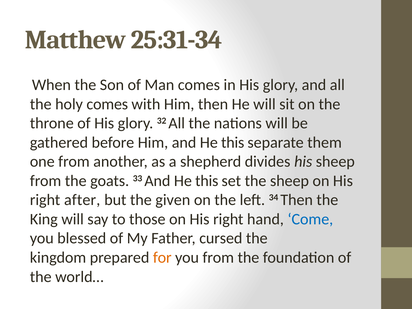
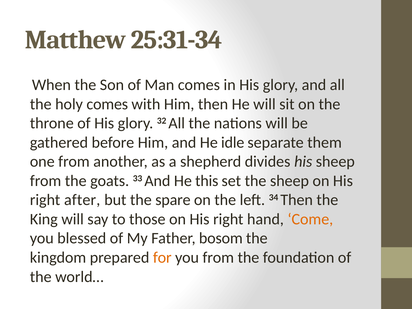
Him and He this: this -> idle (233, 142)
given: given -> spare (173, 200)
Come colour: blue -> orange (310, 219)
cursed: cursed -> bosom (221, 238)
